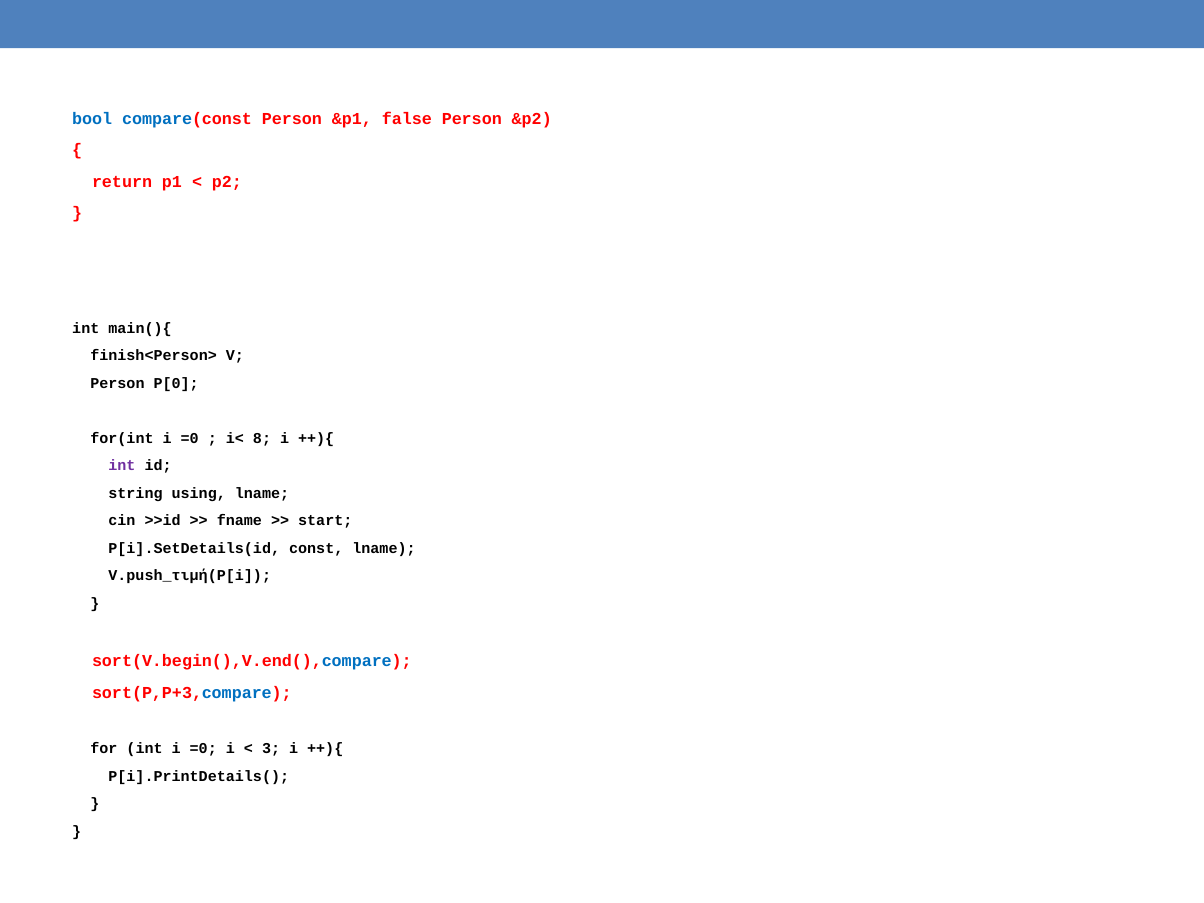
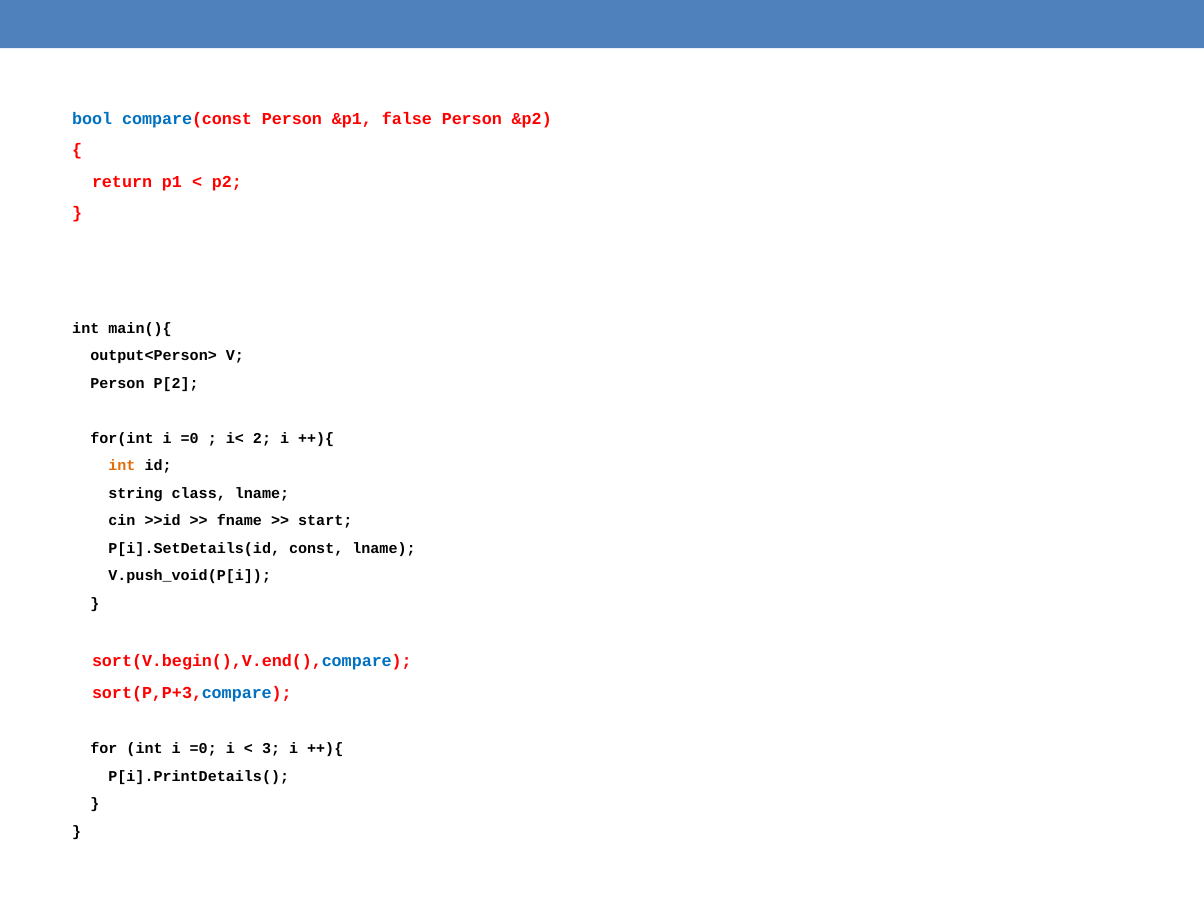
finish<Person>: finish<Person> -> output<Person> (154, 356)
P[0: P[0 -> P[2 (176, 383)
8: 8 -> 2 (262, 438)
int colour: purple -> orange (122, 466)
using: using -> class (199, 493)
V.push_τιμή(P[i: V.push_τιμή(P[i -> V.push_void(P[i (190, 576)
